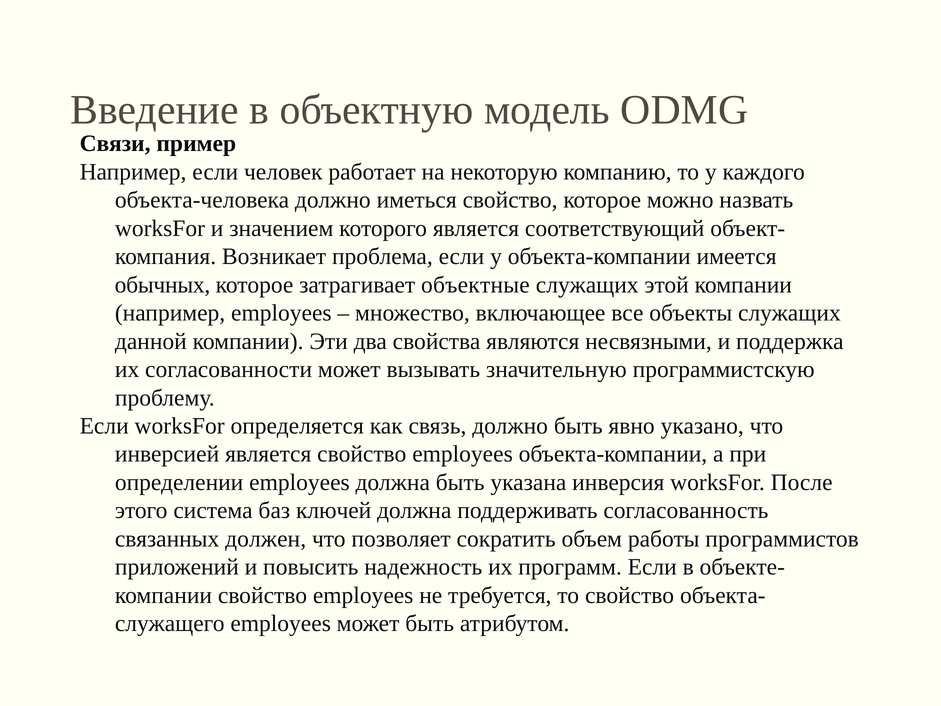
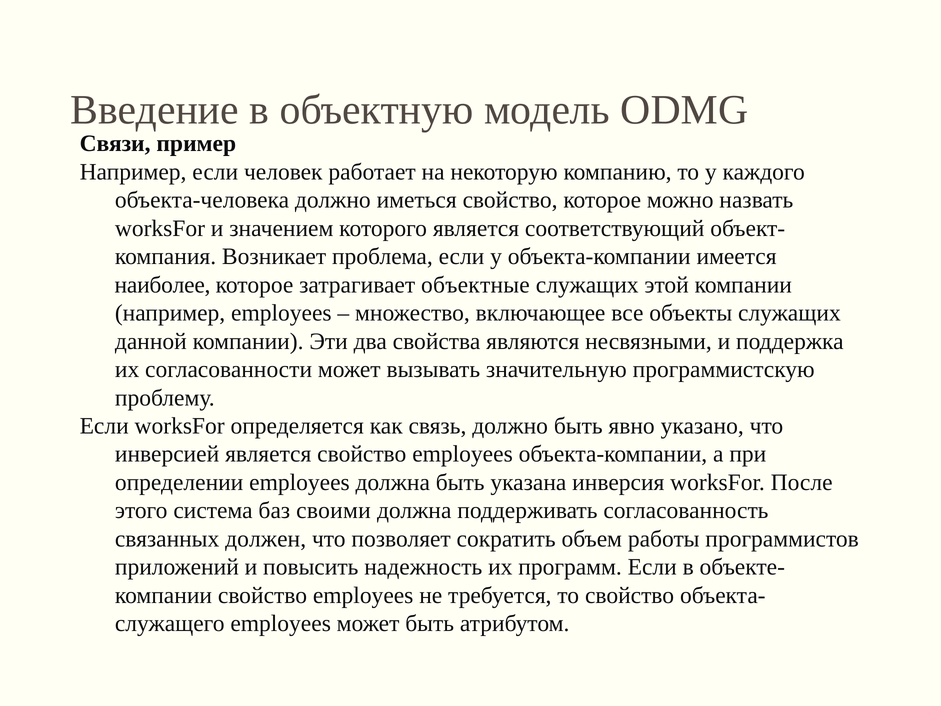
обычных: обычных -> наиболее (163, 285)
ключей: ключей -> своими (333, 511)
